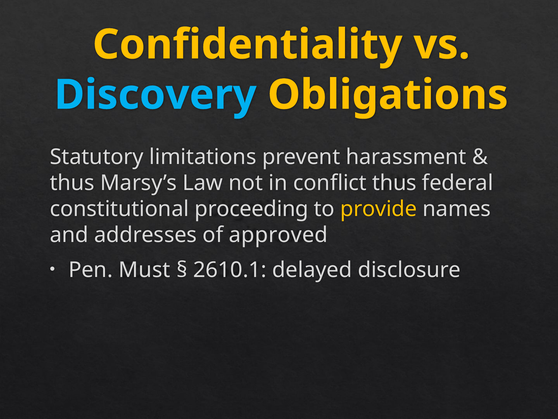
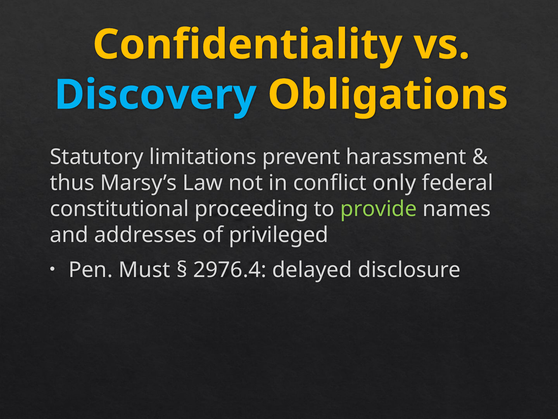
conflict thus: thus -> only (394, 183)
provide colour: yellow -> light green (379, 209)
approved: approved -> privileged (279, 235)
2610.1: 2610.1 -> 2976.4 (230, 270)
